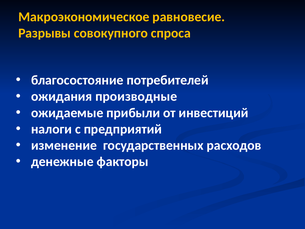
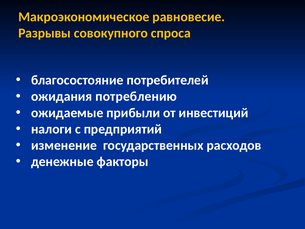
производные: производные -> потреблению (136, 96)
